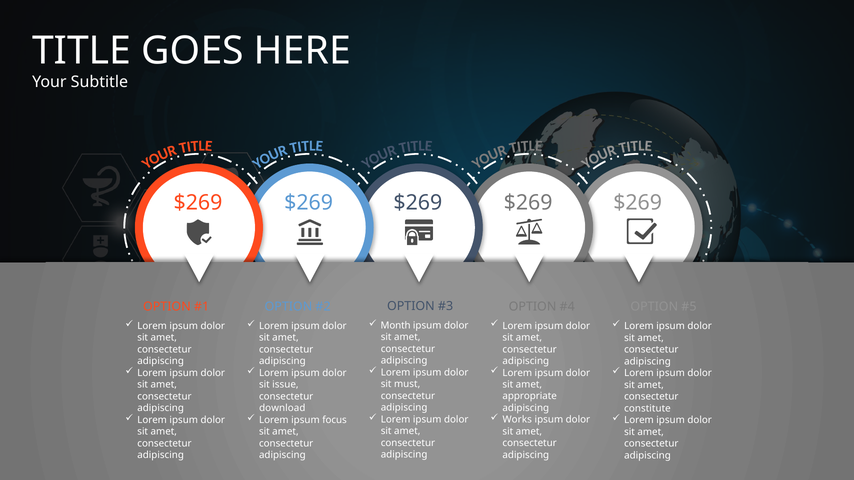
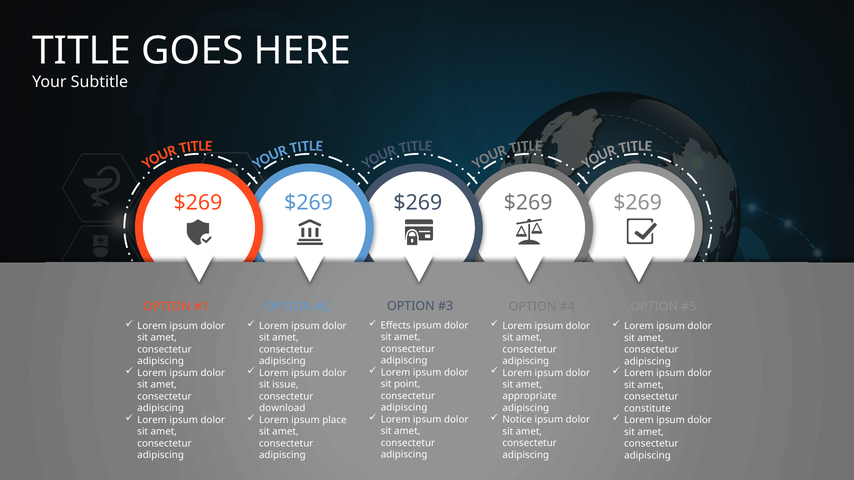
Month: Month -> Effects (396, 326)
must: must -> point (407, 384)
Works: Works -> Notice (517, 420)
focus: focus -> place (334, 420)
